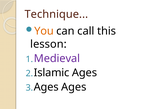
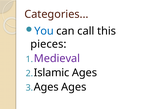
Technique: Technique -> Categories (56, 14)
You colour: orange -> blue (44, 31)
lesson: lesson -> pieces (48, 44)
